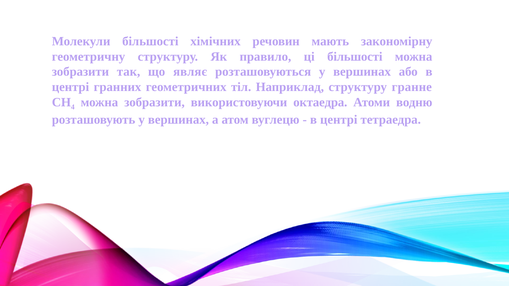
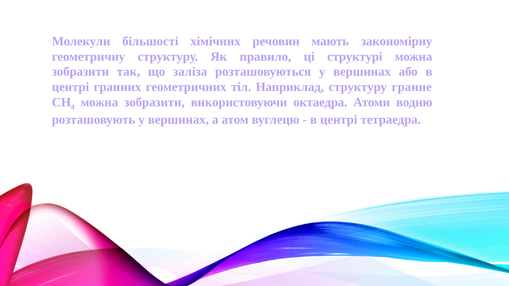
ці більшості: більшості -> структурі (355, 57)
являє: являє -> заліза (190, 72)
